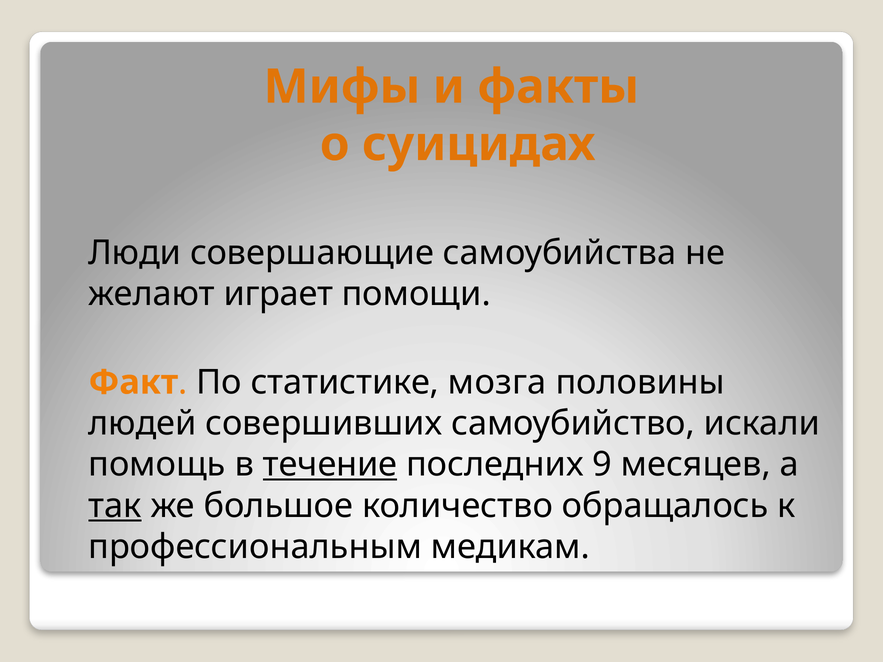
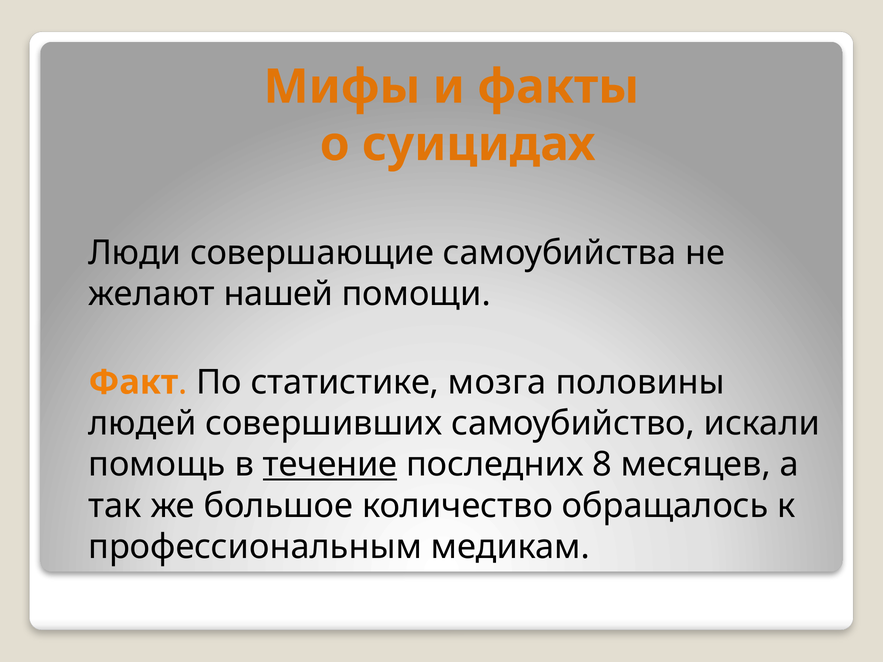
играет: играет -> нашей (278, 294)
9: 9 -> 8 (602, 465)
так underline: present -> none (115, 506)
